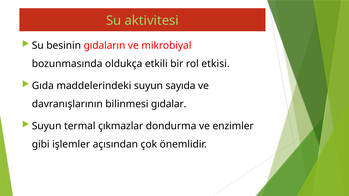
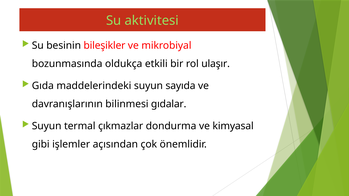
gıdaların: gıdaların -> bileşikler (104, 46)
etkisi: etkisi -> ulaşır (216, 64)
enzimler: enzimler -> kimyasal (233, 126)
